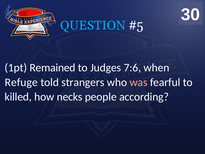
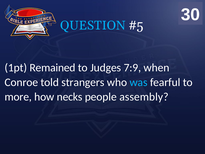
7:6: 7:6 -> 7:9 (132, 68)
Refuge: Refuge -> Conroe (21, 82)
was colour: pink -> light blue (139, 82)
killed: killed -> more (18, 97)
according: according -> assembly (144, 97)
